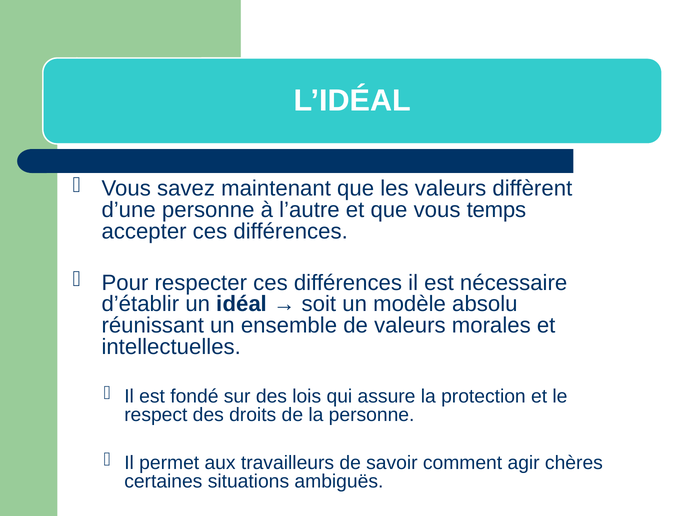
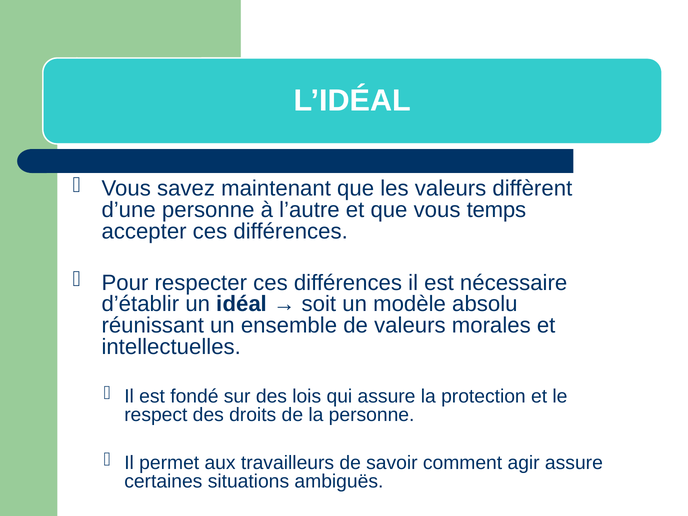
agir chères: chères -> assure (574, 463)
